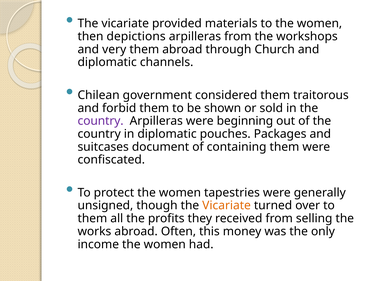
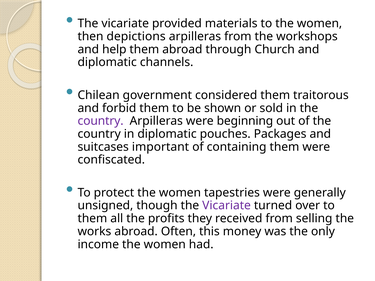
very: very -> help (114, 49)
document: document -> important (160, 147)
Vicariate colour: orange -> purple (227, 206)
